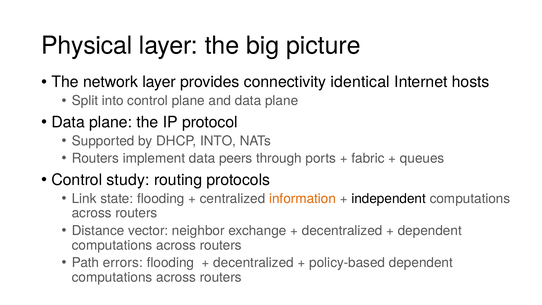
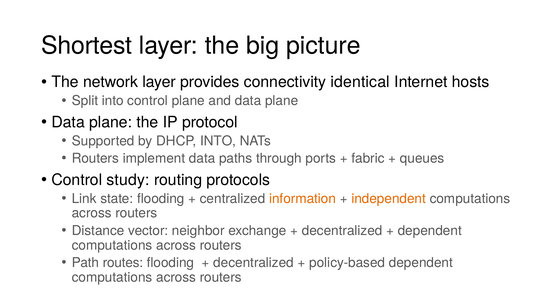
Physical: Physical -> Shortest (87, 46)
peers: peers -> paths (236, 158)
independent colour: black -> orange (389, 198)
errors: errors -> routes (123, 263)
